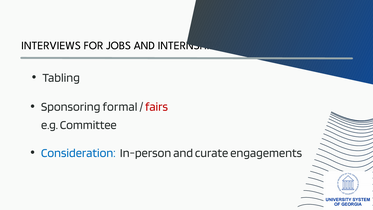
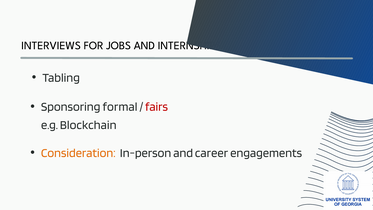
Committee: Committee -> Blockchain (88, 125)
Consideration colour: blue -> orange (78, 153)
curate: curate -> career (212, 153)
